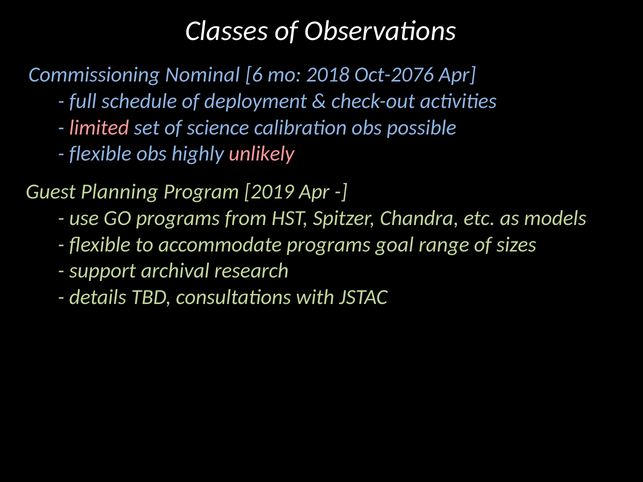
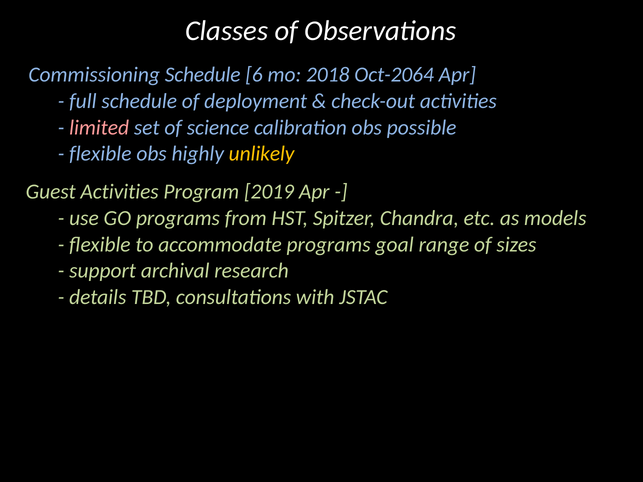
Commissioning Nominal: Nominal -> Schedule (203, 75)
Oct-2076: Oct-2076 -> Oct-2064 (394, 75)
unlikely colour: pink -> yellow (262, 154)
Guest Planning: Planning -> Activities (120, 192)
